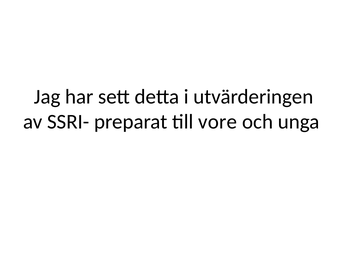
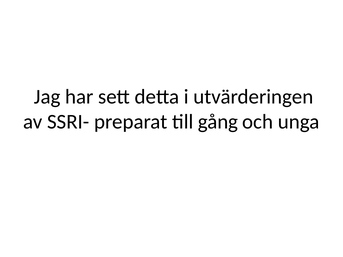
vore: vore -> gång (218, 122)
